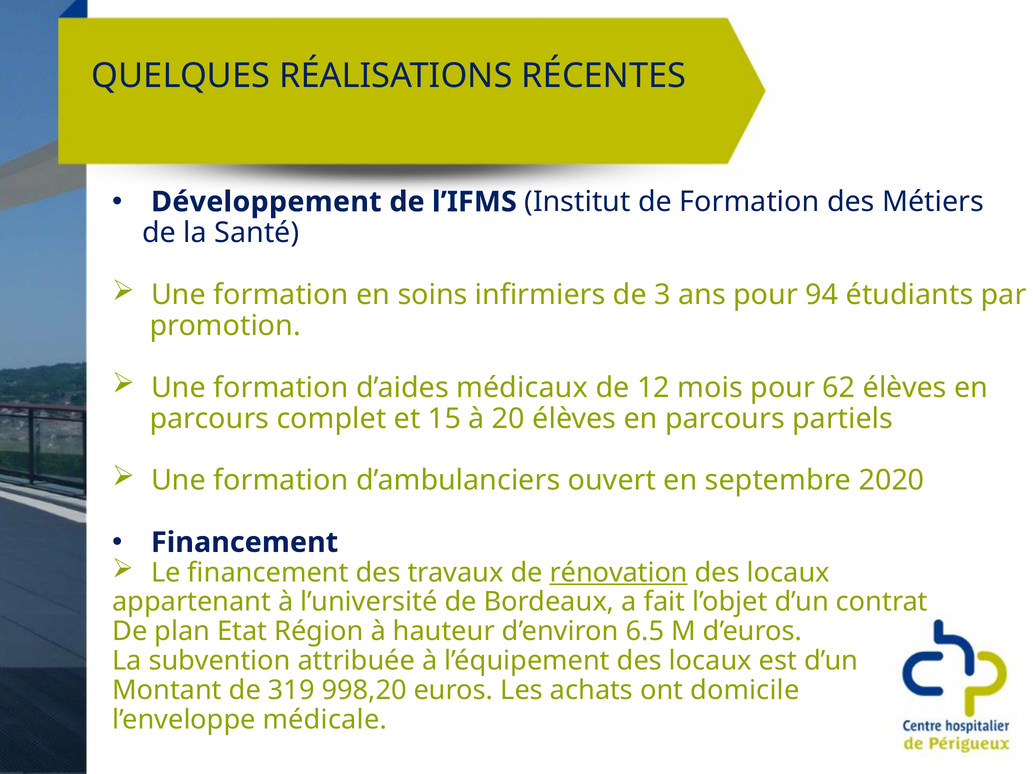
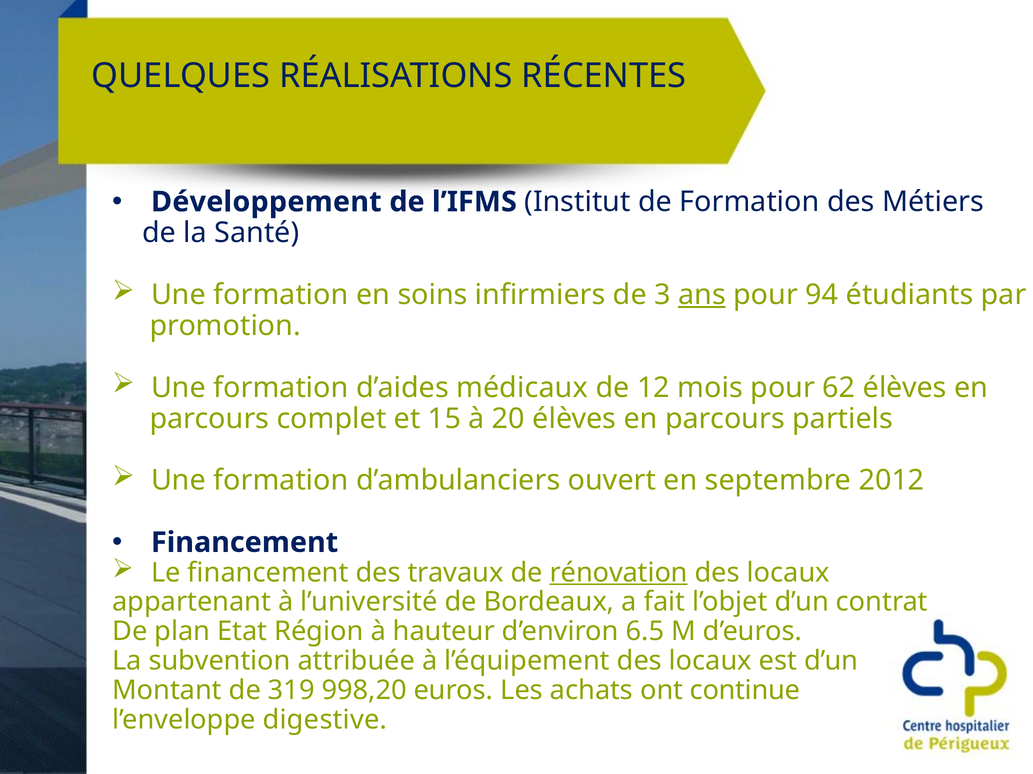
ans underline: none -> present (702, 295)
2020: 2020 -> 2012 (892, 481)
domicile: domicile -> continue (745, 691)
médicale: médicale -> digestive (325, 720)
